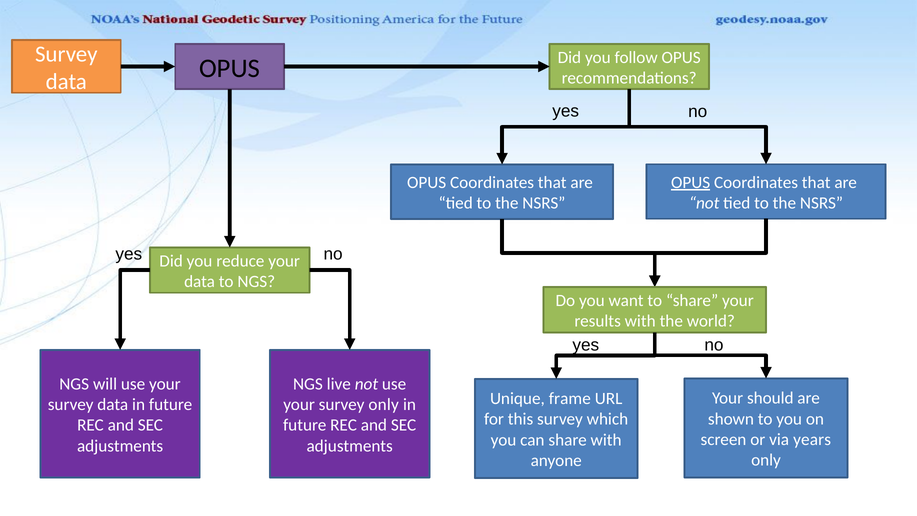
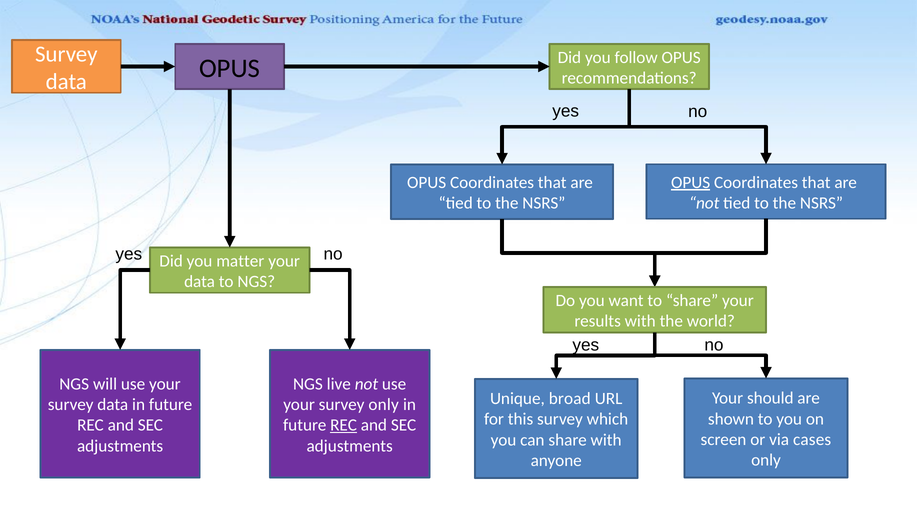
reduce: reduce -> matter (240, 261)
frame: frame -> broad (570, 399)
REC underline: none -> present (344, 425)
years: years -> cases (812, 439)
